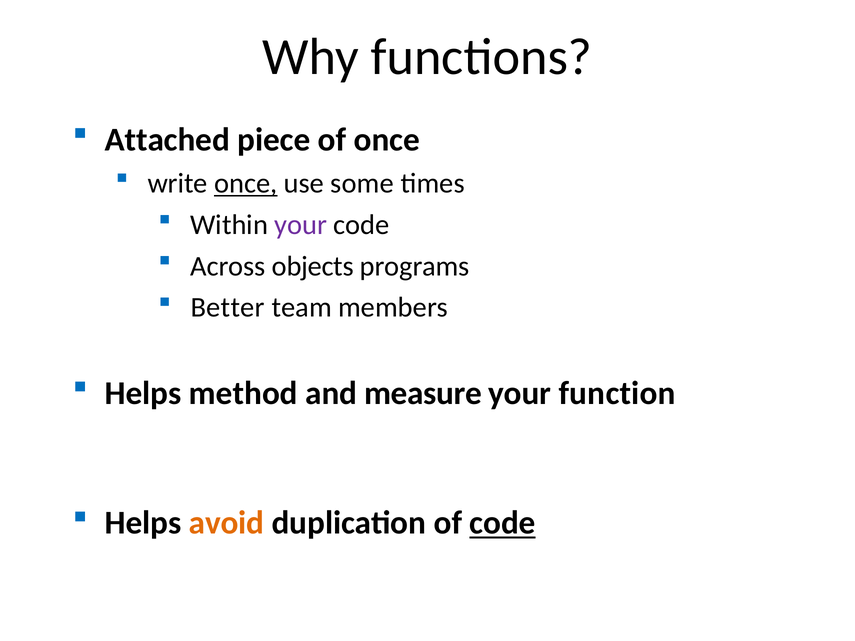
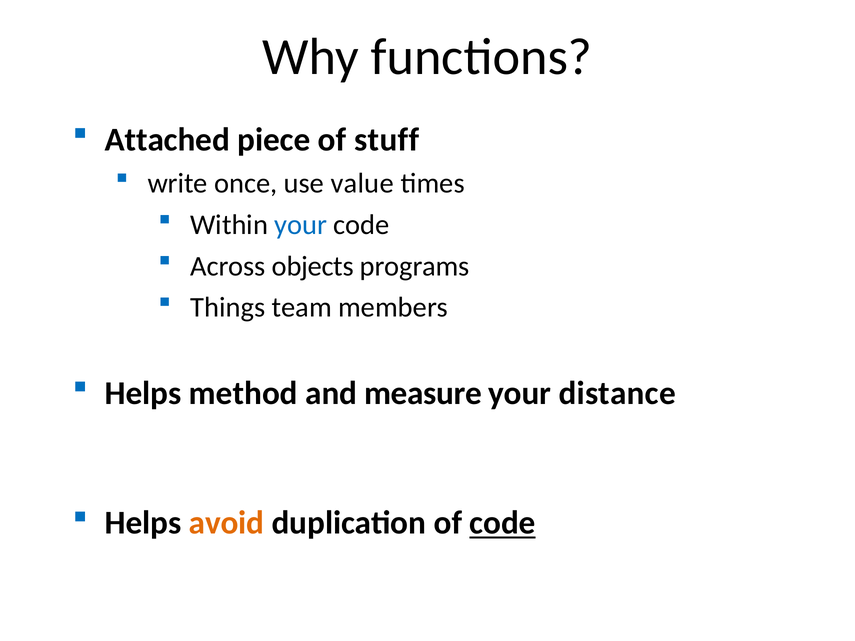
of once: once -> stuff (387, 140)
once underline: present -> none (246, 184)
some: some -> value (362, 184)
your colour: purple -> blue (301, 225)
Better: Better -> Things (228, 308)
function: function -> distance (617, 393)
